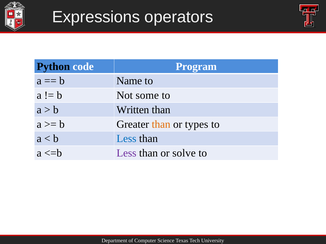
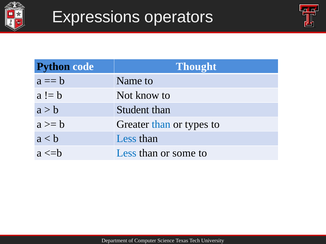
Program: Program -> Thought (196, 67)
some: some -> know (147, 96)
Written: Written -> Student (133, 110)
than colour: orange -> blue (161, 124)
Less colour: purple -> blue (126, 153)
solve: solve -> some (184, 153)
